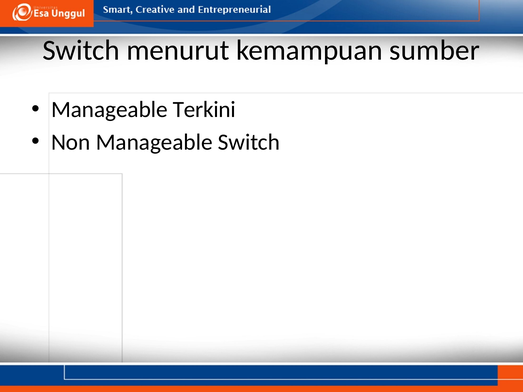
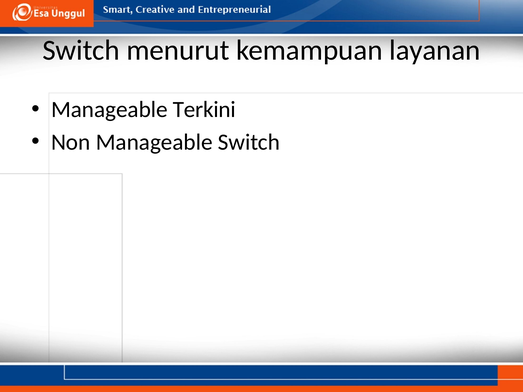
sumber: sumber -> layanan (435, 50)
